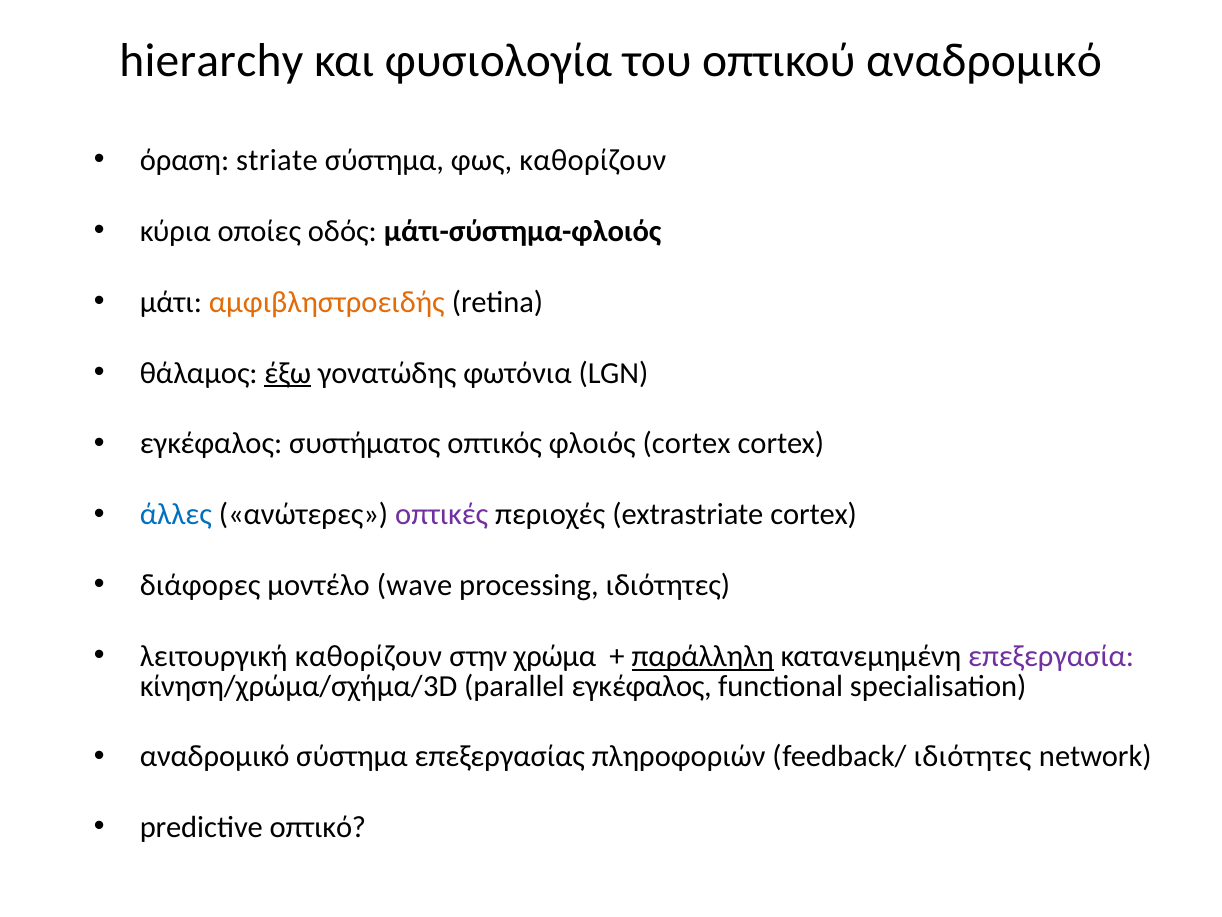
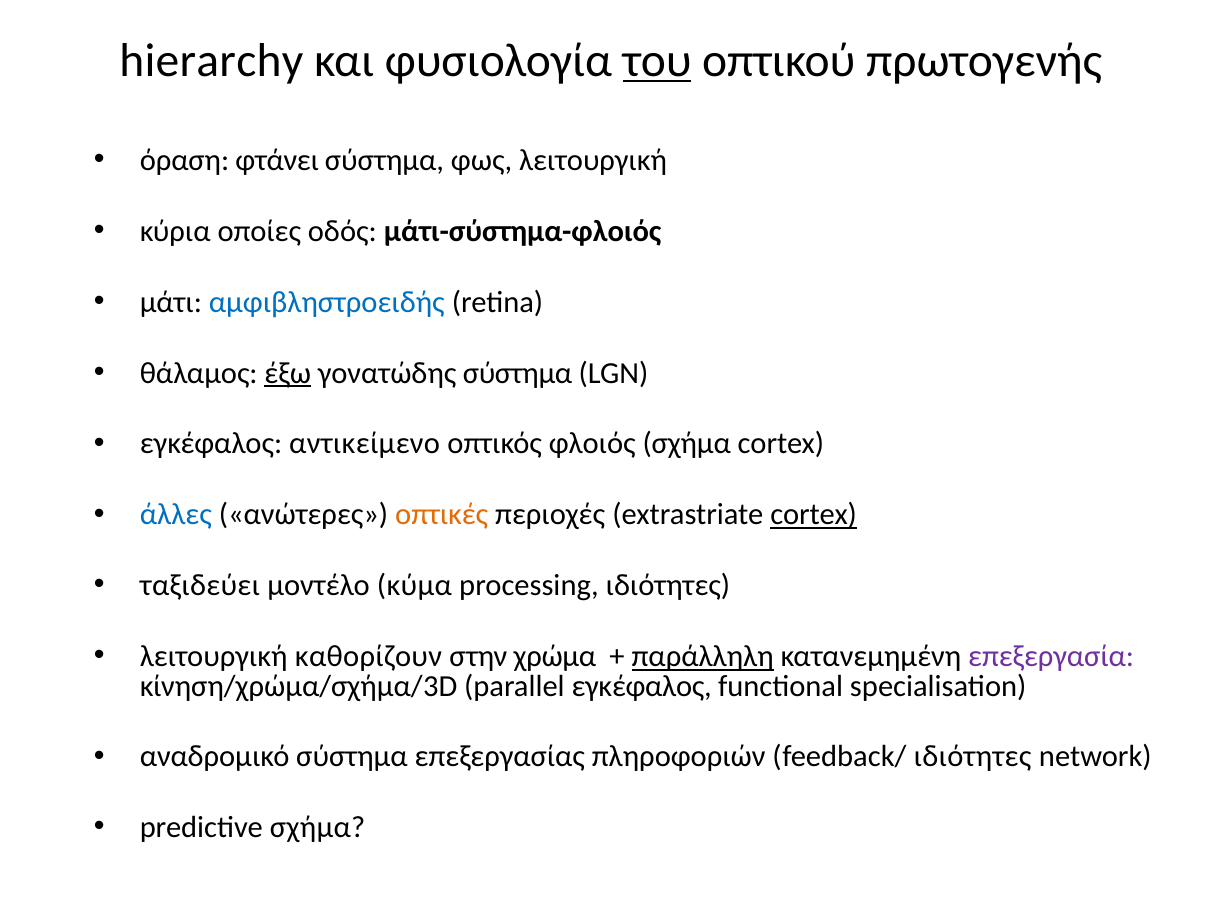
του underline: none -> present (657, 60)
οπτικού αναδρομικό: αναδρομικό -> πρωτογενής (984, 60)
striate: striate -> φτάνει (277, 160)
φως καθορίζουν: καθορίζουν -> λειτουργική (593, 160)
αμφιβληστροειδής colour: orange -> blue (327, 302)
γονατώδης φωτόνια: φωτόνια -> σύστημα (518, 373)
συστήματος: συστήματος -> αντικείμενο (365, 444)
φλοιός cortex: cortex -> σχήμα (687, 444)
οπτικές colour: purple -> orange (442, 515)
cortex underline: none -> present (814, 515)
διάφορες: διάφορες -> ταξιδεύει (200, 585)
wave: wave -> κύμα (414, 585)
predictive οπτικό: οπτικό -> σχήμα (318, 827)
